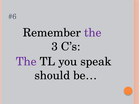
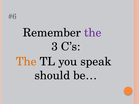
The colour: purple -> orange (26, 62)
